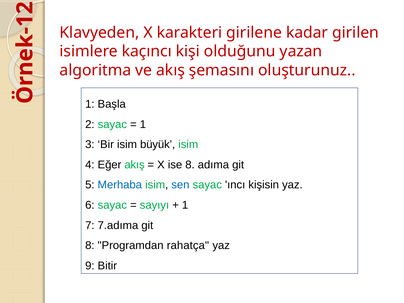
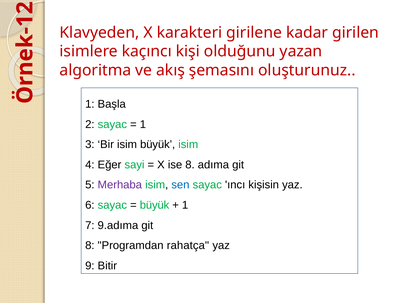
Eğer akış: akış -> sayi (135, 165)
Merhaba colour: blue -> purple (120, 185)
sayıyı: sayıyı -> büyük (155, 205)
7.adıma: 7.adıma -> 9.adıma (118, 225)
